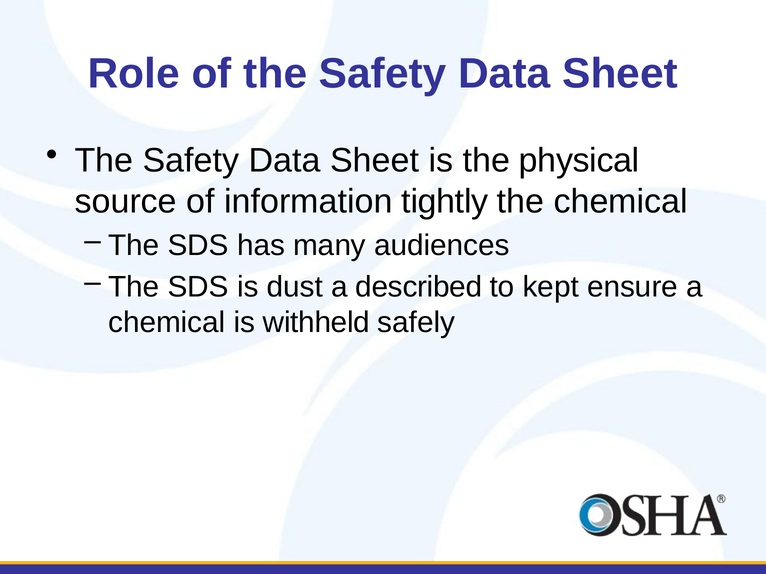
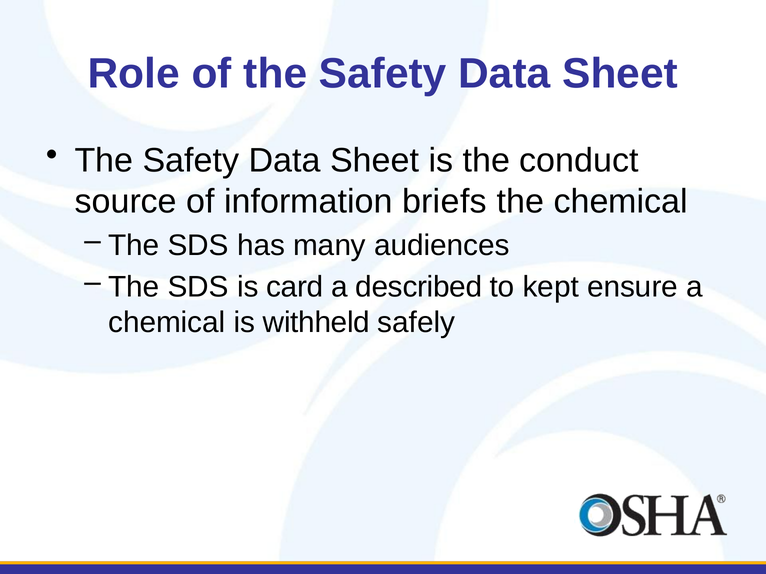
physical: physical -> conduct (579, 161)
tightly: tightly -> briefs (444, 202)
dust: dust -> card (295, 287)
